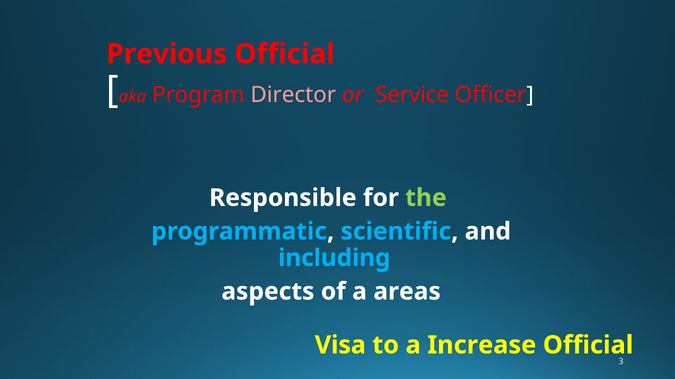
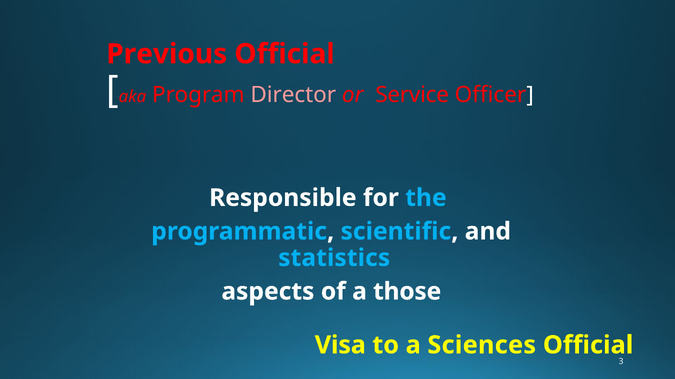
the colour: light green -> light blue (426, 198)
including: including -> statistics (334, 258)
areas: areas -> those (407, 292)
Increase: Increase -> Sciences (482, 346)
